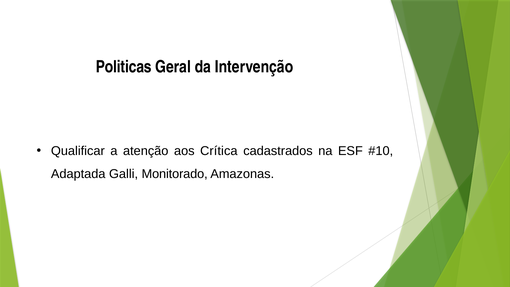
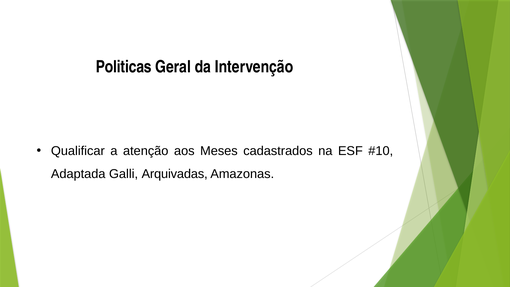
Crítica: Crítica -> Meses (219, 151)
Monitorado: Monitorado -> Arquivadas (175, 174)
